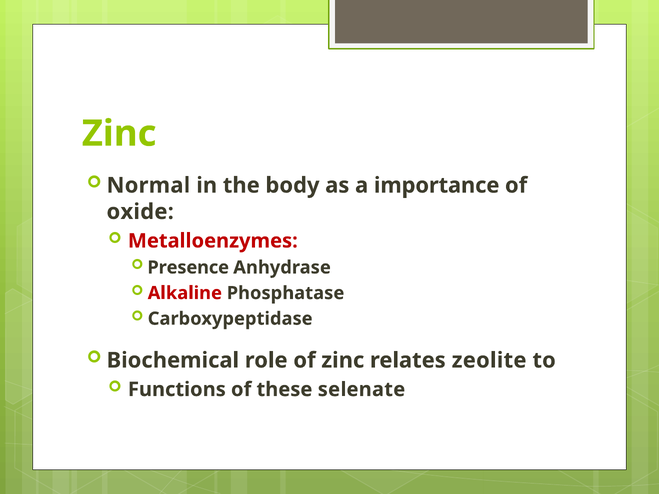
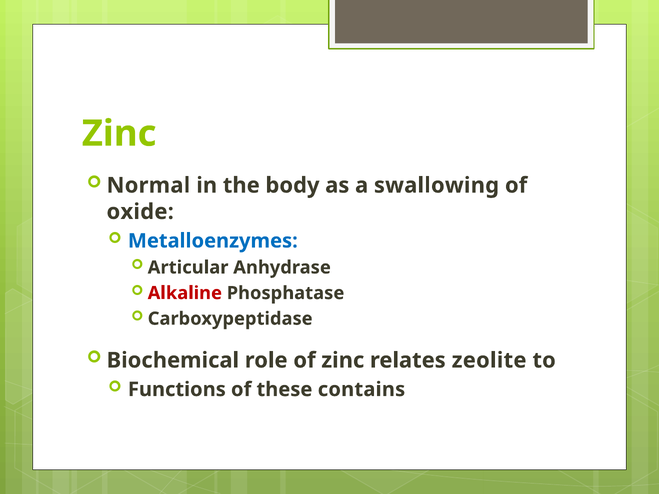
importance: importance -> swallowing (436, 185)
Metalloenzymes colour: red -> blue (213, 241)
Presence: Presence -> Articular (188, 268)
selenate: selenate -> contains (361, 390)
